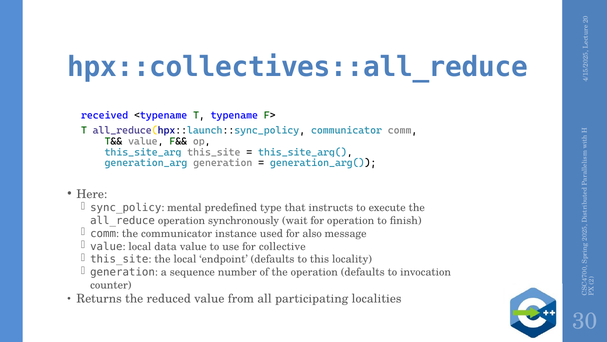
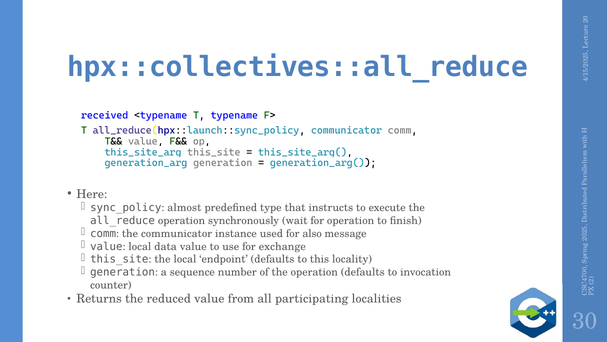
mental: mental -> almost (184, 207)
collective: collective -> exchange (282, 246)
